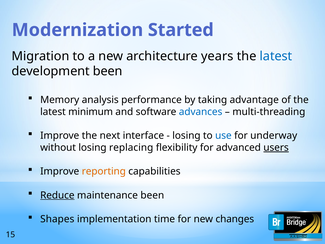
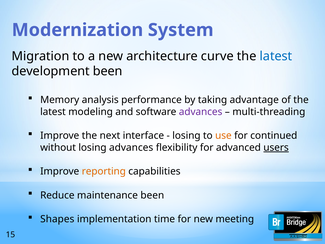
Started: Started -> System (181, 30)
years: years -> curve (217, 56)
minimum: minimum -> modeling (91, 112)
advances colour: blue -> purple (201, 112)
use colour: blue -> orange (223, 136)
underway: underway -> continued (274, 136)
losing replacing: replacing -> advances (131, 147)
Reduce underline: present -> none (57, 195)
changes: changes -> meeting (235, 219)
